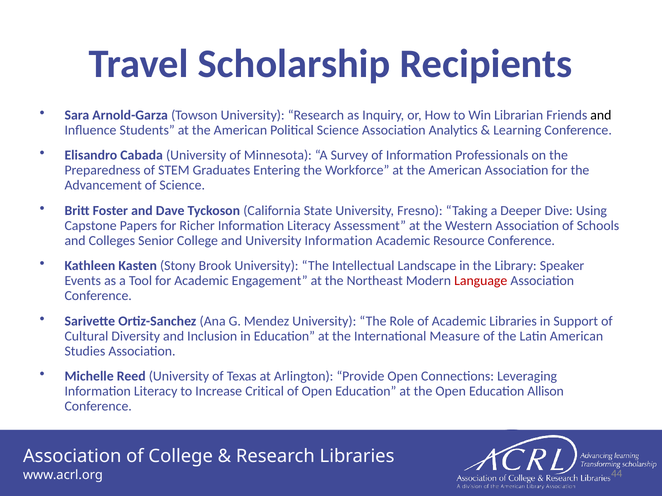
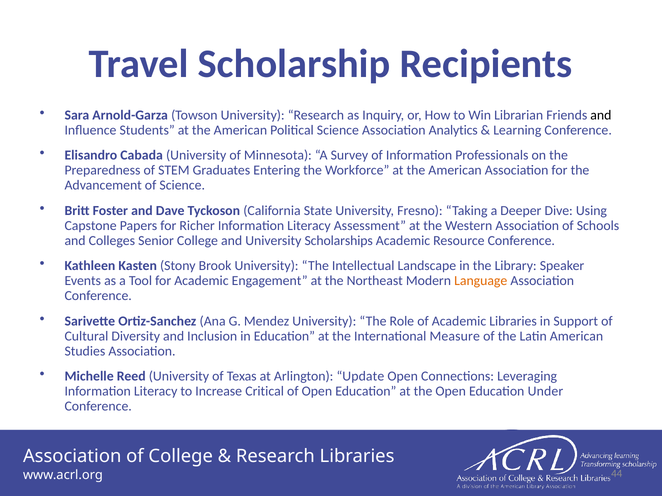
University Information: Information -> Scholarships (339, 241)
Language colour: red -> orange (481, 281)
Provide: Provide -> Update (360, 377)
Allison: Allison -> Under (545, 392)
